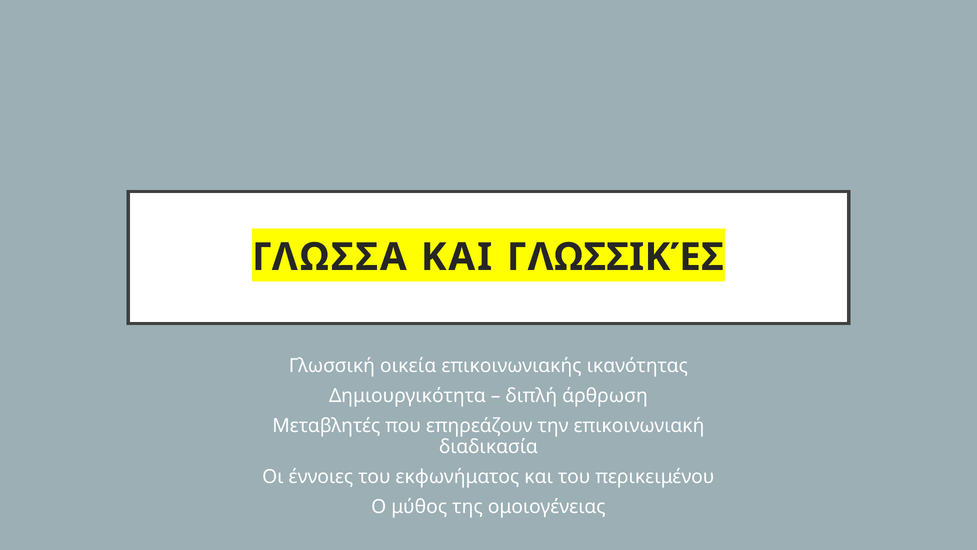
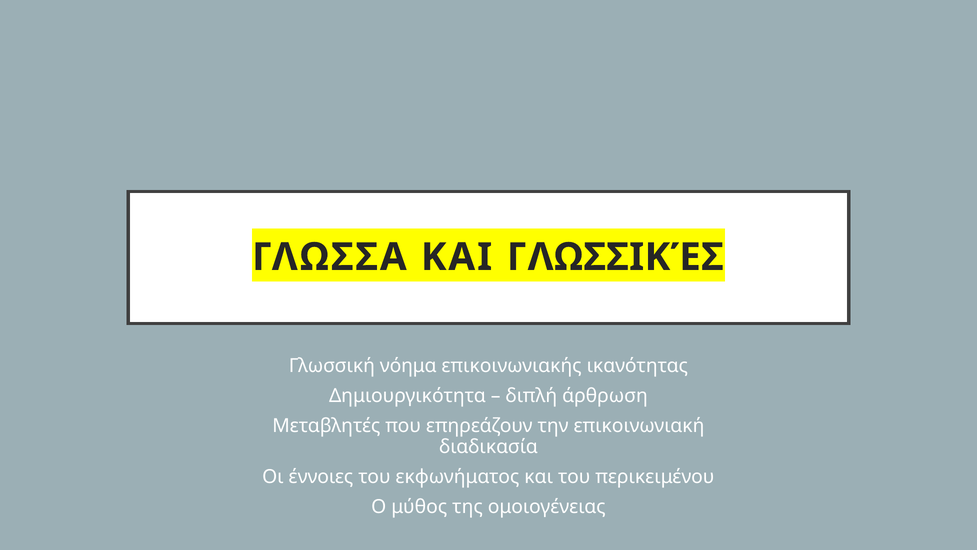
οικεία: οικεία -> νόημα (408, 365)
